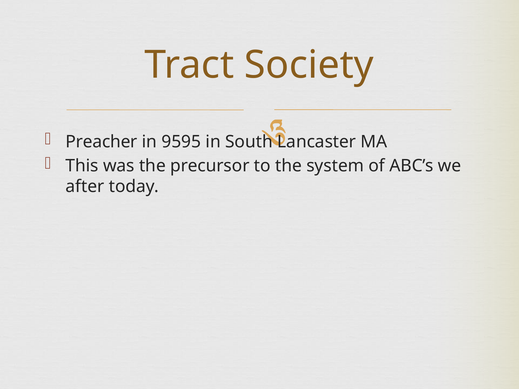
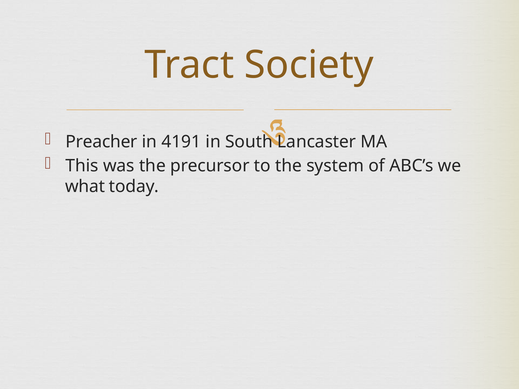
9595: 9595 -> 4191 (181, 142)
after: after -> what (85, 187)
